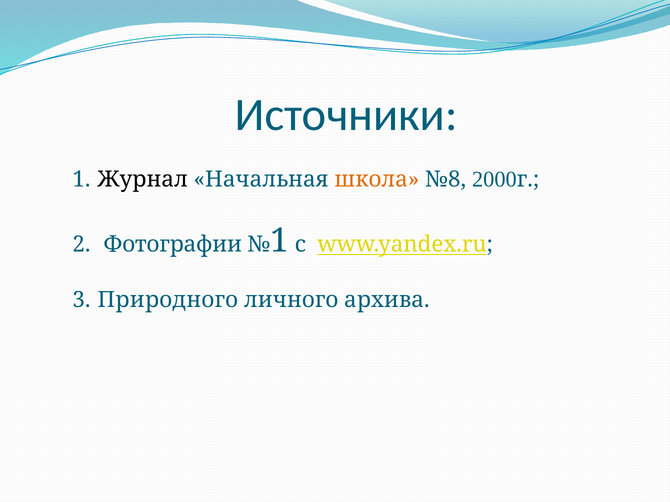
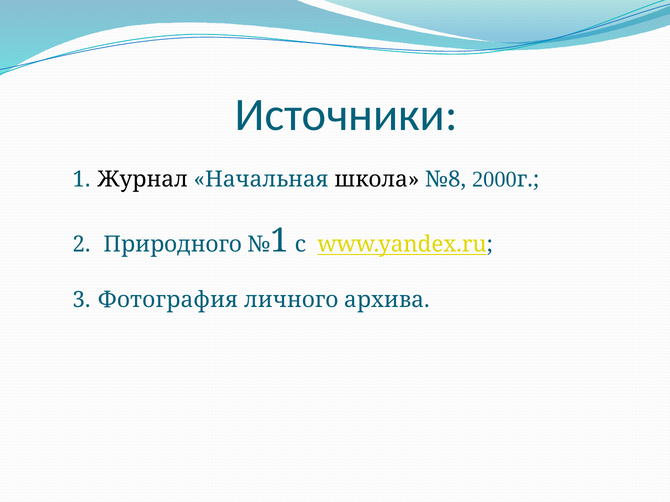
школа colour: orange -> black (377, 180)
Фотографии: Фотографии -> Природного (173, 245)
Природного: Природного -> Фотография (168, 300)
